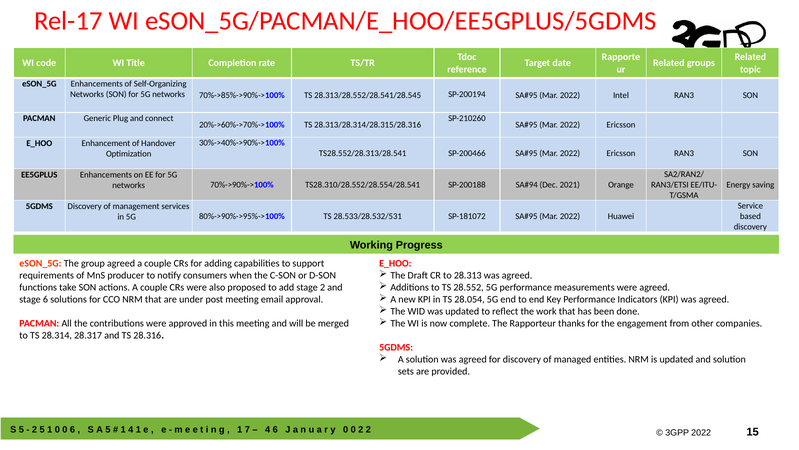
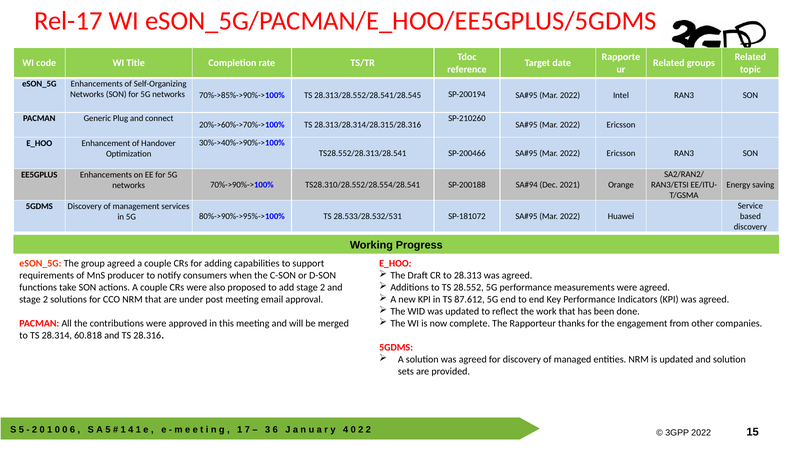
28.054: 28.054 -> 87.612 (470, 299)
6: 6 -> 2 (45, 299)
28.317: 28.317 -> 60.818 (88, 335)
2 5: 5 -> 0 (42, 429)
4: 4 -> 3 (268, 429)
0: 0 -> 4 (346, 429)
